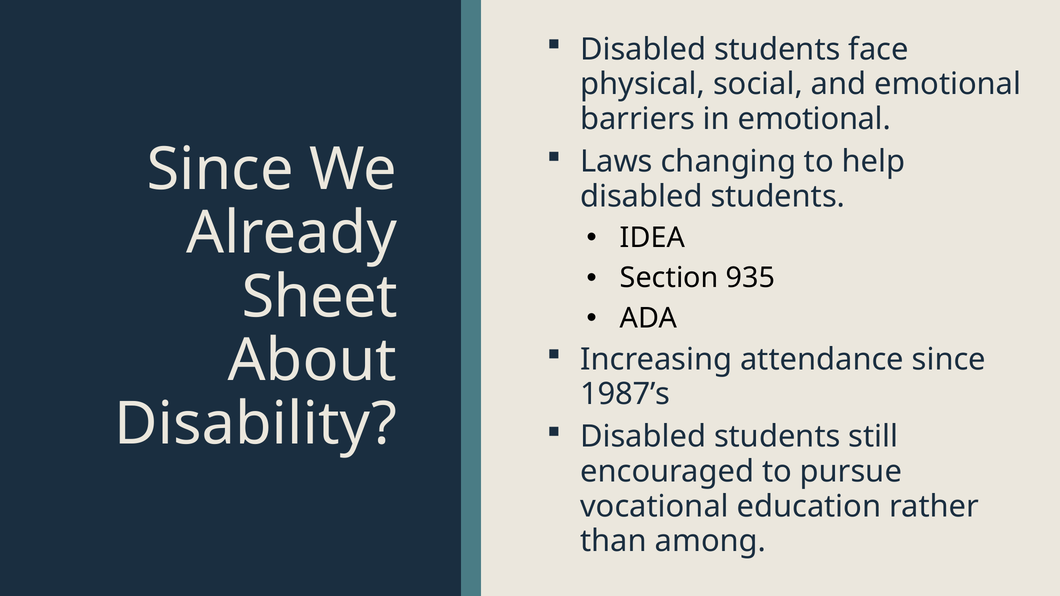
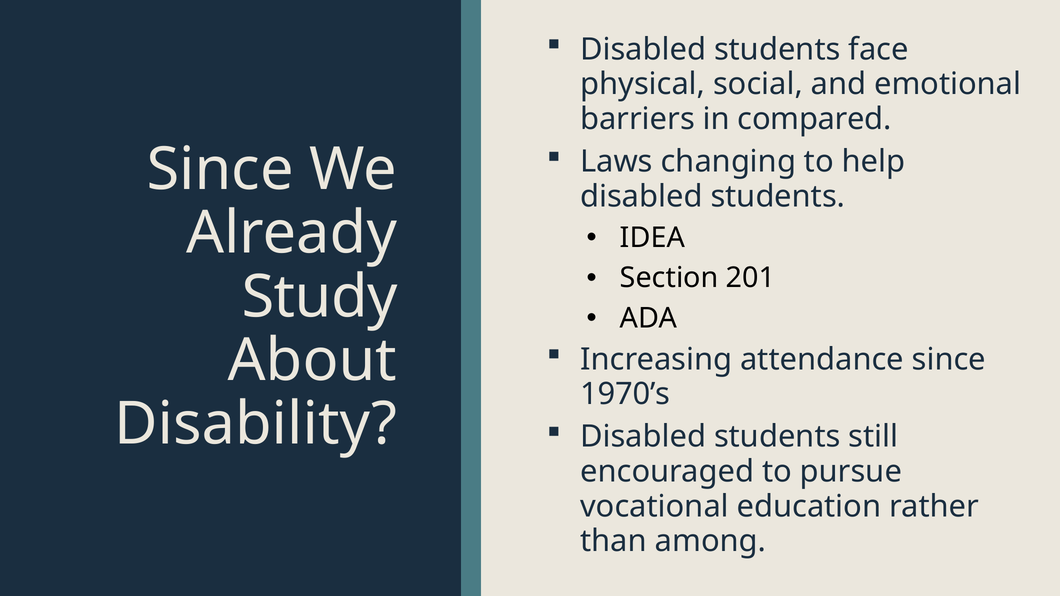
in emotional: emotional -> compared (814, 119)
935: 935 -> 201 (751, 278)
Sheet: Sheet -> Study (320, 297)
1987’s: 1987’s -> 1970’s (625, 394)
